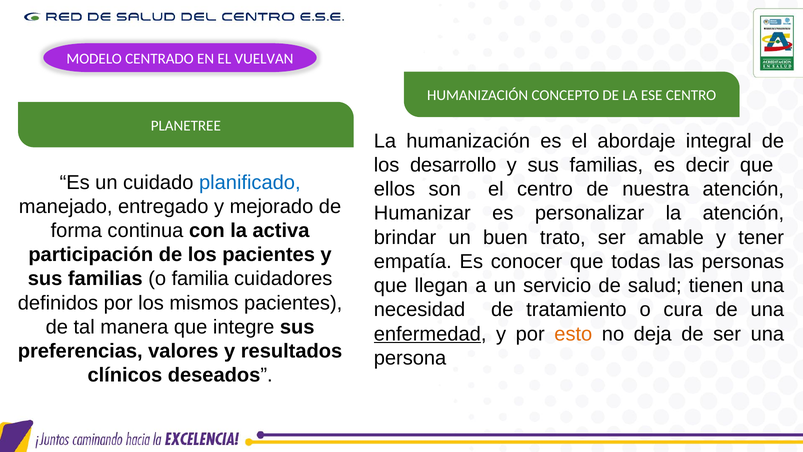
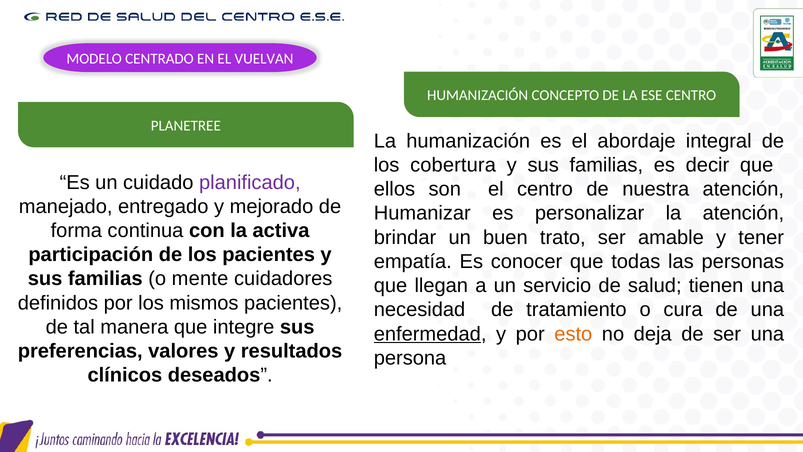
desarrollo: desarrollo -> cobertura (453, 165)
planificado colour: blue -> purple (250, 182)
familia: familia -> mente (200, 279)
